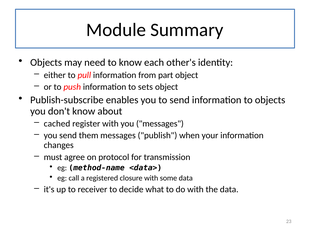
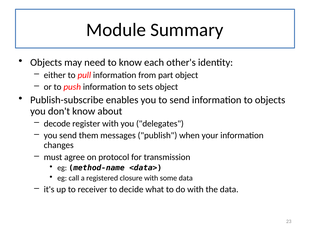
cached: cached -> decode (57, 124)
you messages: messages -> delegates (160, 124)
